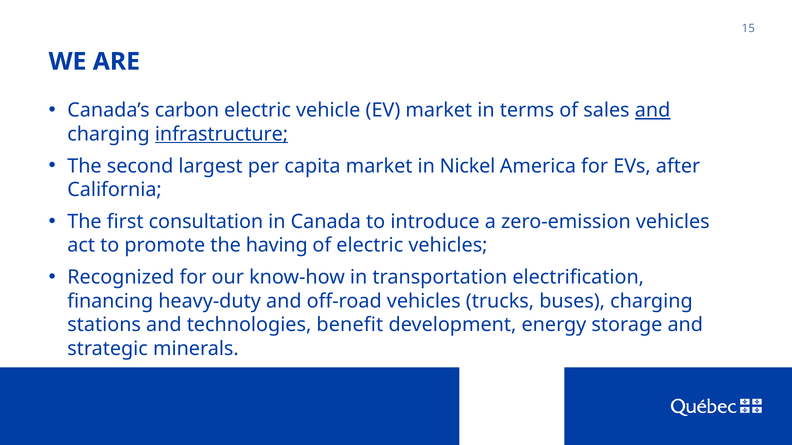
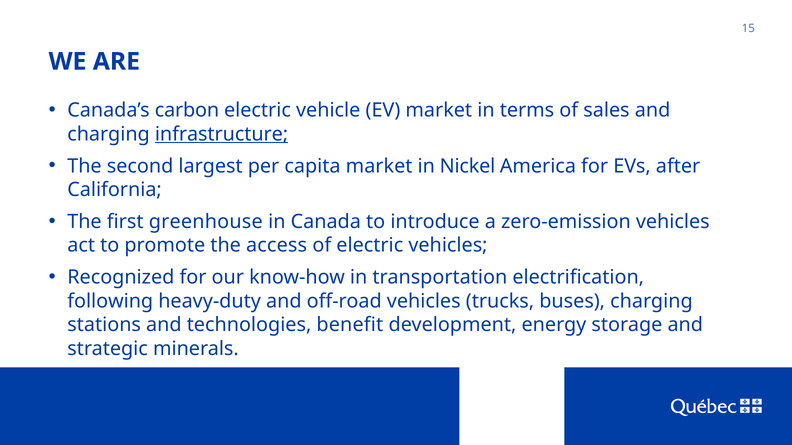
and underline: present -> none (653, 110)
consultation: consultation -> greenhouse (206, 222)
having: having -> access (277, 246)
financing: financing -> following (110, 301)
